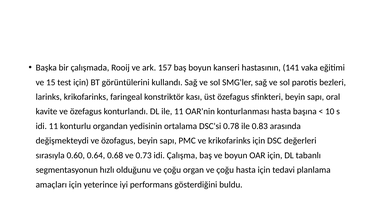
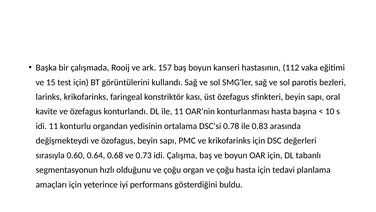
141: 141 -> 112 (291, 68)
